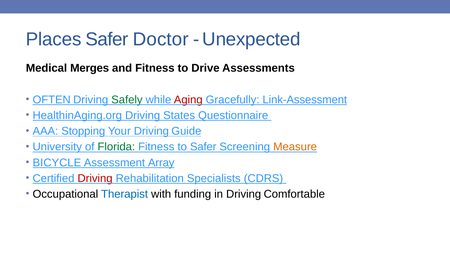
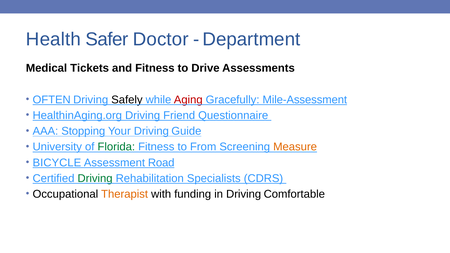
Places: Places -> Health (54, 39)
Unexpected: Unexpected -> Department (251, 39)
Merges: Merges -> Tickets (90, 68)
Safely colour: green -> black (127, 100)
Link-Assessment: Link-Assessment -> Mile-Assessment (305, 100)
States: States -> Friend (179, 116)
to Safer: Safer -> From (203, 147)
Array: Array -> Road (161, 163)
Driving colour: red -> green (95, 179)
Therapist colour: blue -> orange (125, 194)
